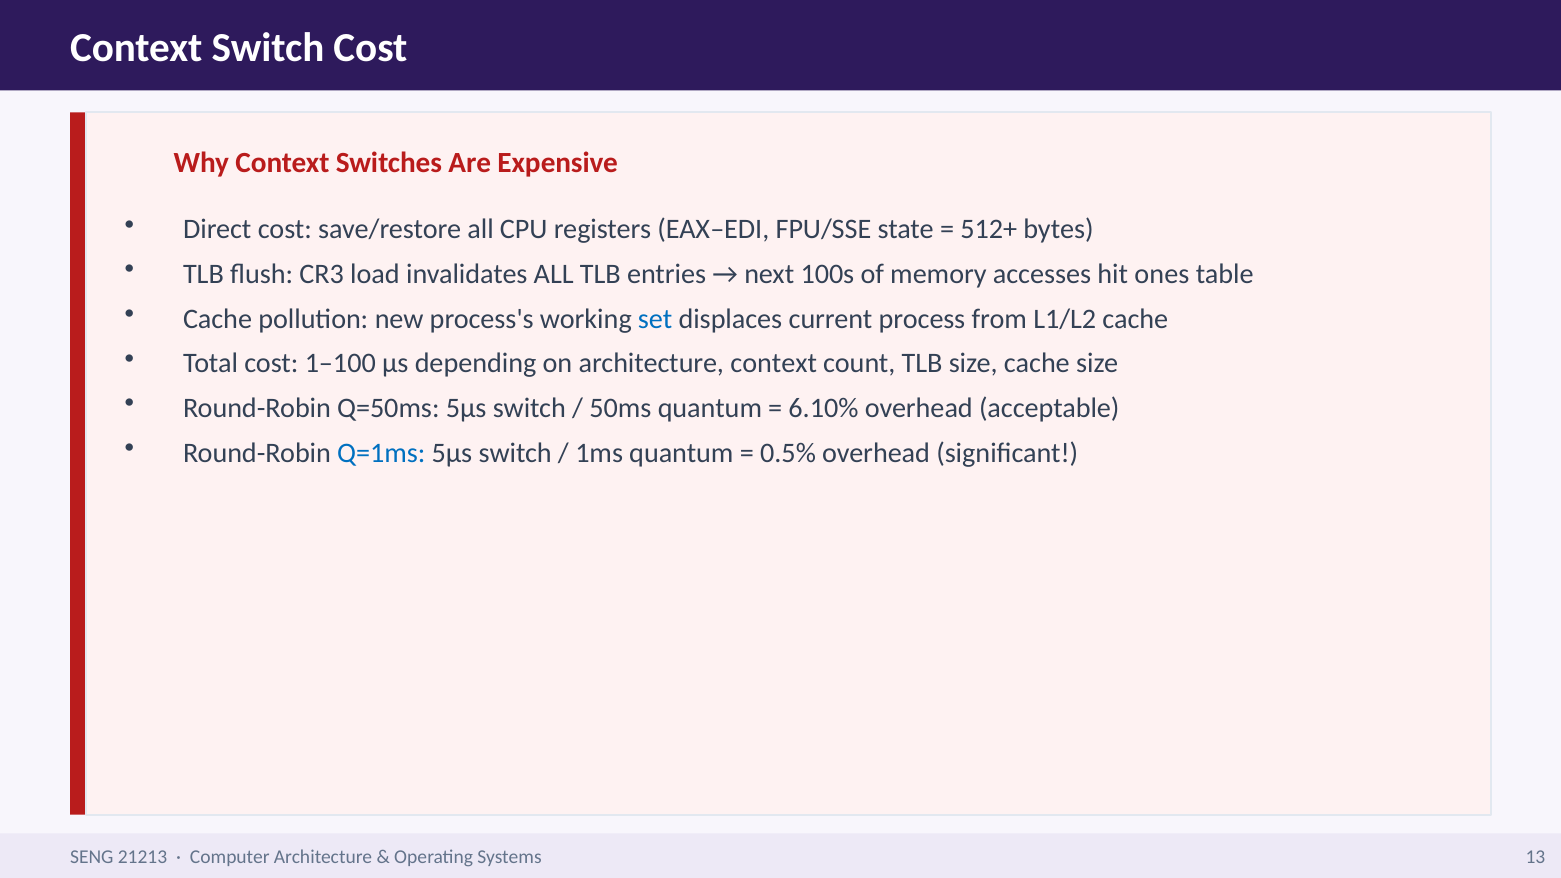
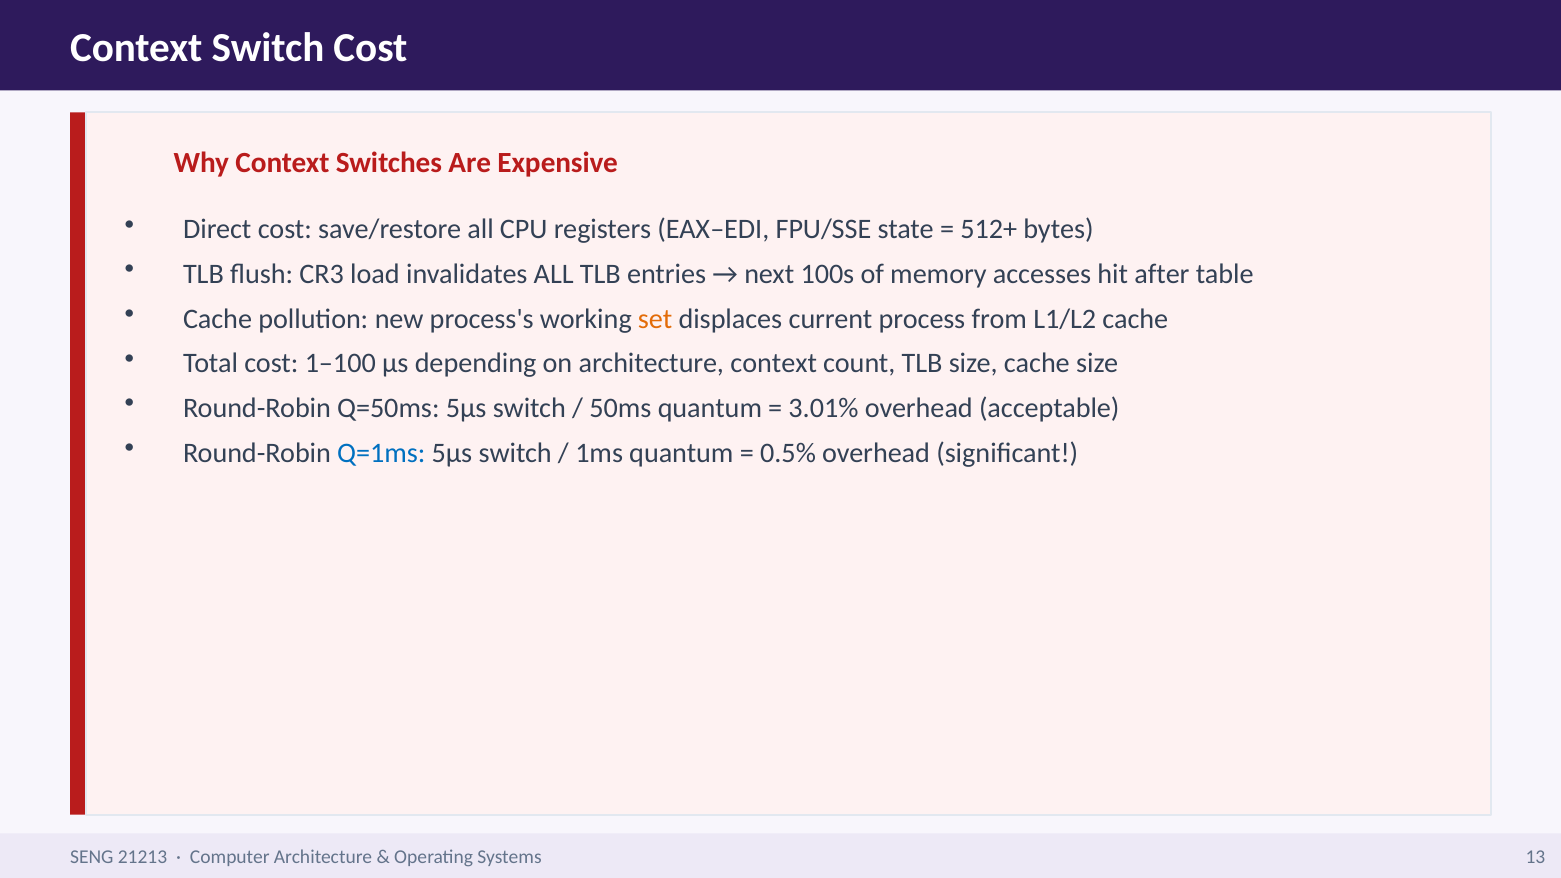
ones: ones -> after (1162, 274)
set colour: blue -> orange (655, 319)
6.10%: 6.10% -> 3.01% (824, 408)
